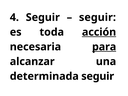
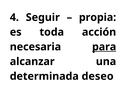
seguir: seguir -> propia (98, 17)
acción underline: present -> none (99, 32)
determinada seguir: seguir -> deseo (98, 76)
